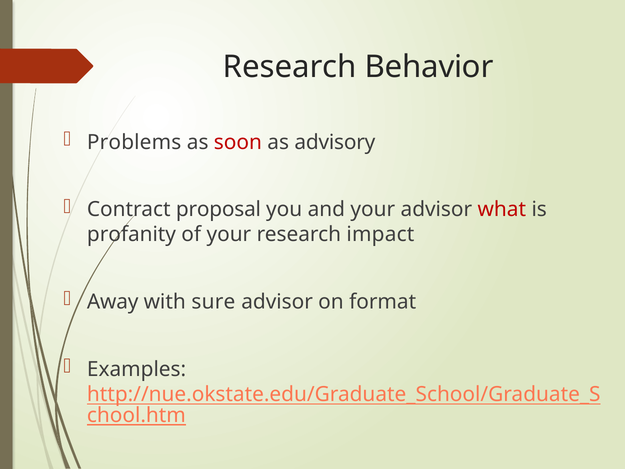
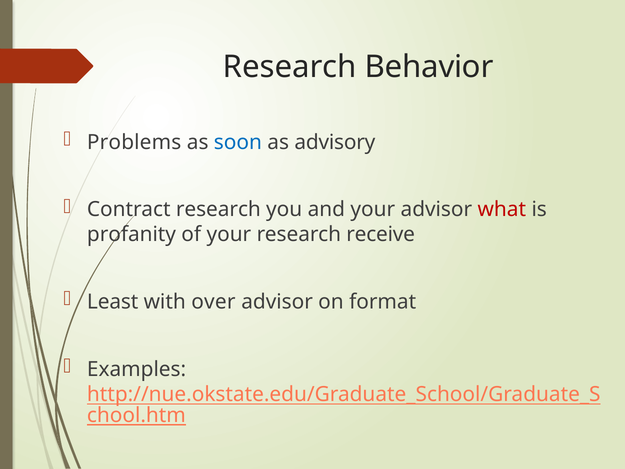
soon colour: red -> blue (238, 142)
Contract proposal: proposal -> research (218, 209)
impact: impact -> receive (381, 234)
Away: Away -> Least (113, 302)
sure: sure -> over (213, 302)
